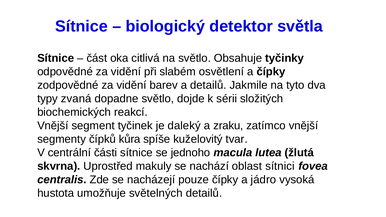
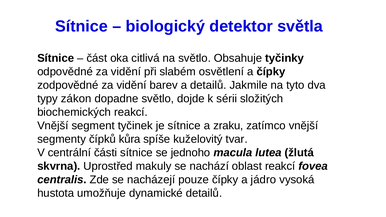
zvaná: zvaná -> zákon (76, 99)
je daleký: daleký -> sítnice (184, 126)
oblast sítnici: sítnici -> reakcí (280, 166)
světelných: světelných -> dynamické (156, 193)
